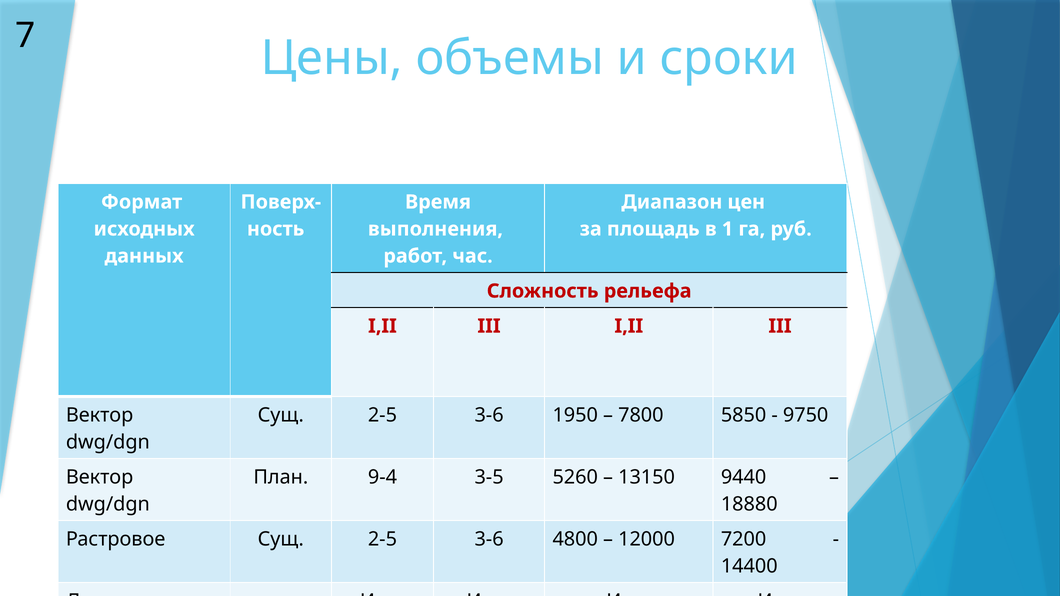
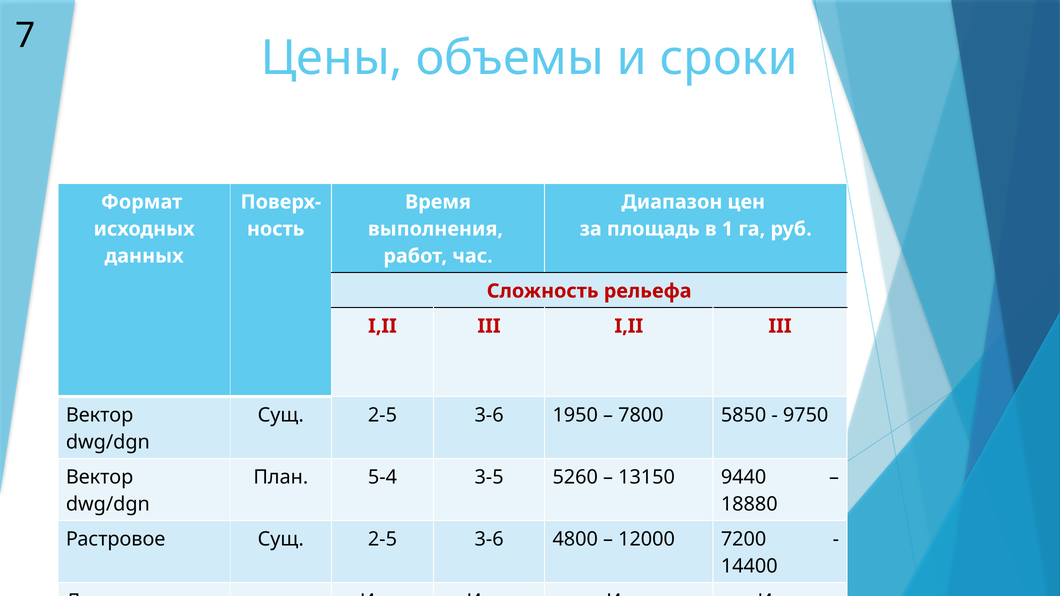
9-4: 9-4 -> 5-4 (382, 477)
